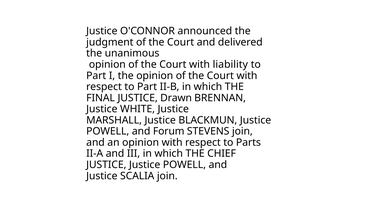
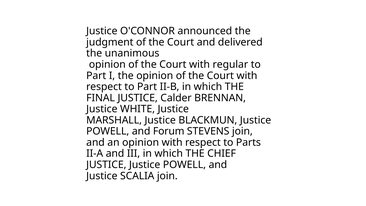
liability: liability -> regular (230, 64)
Drawn: Drawn -> Calder (176, 98)
